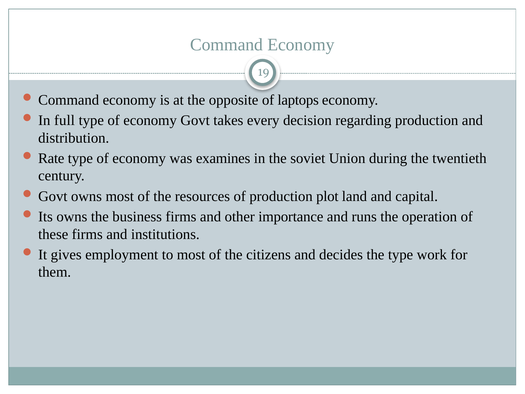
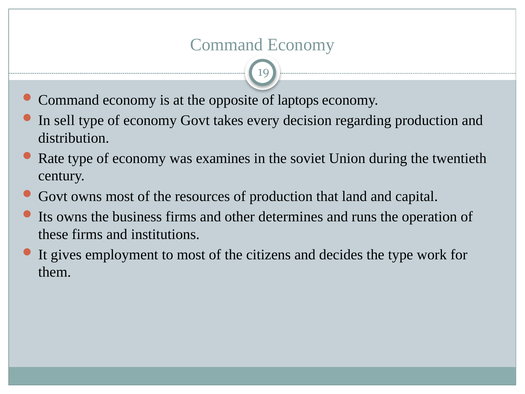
full: full -> sell (64, 120)
plot: plot -> that (327, 196)
importance: importance -> determines (291, 217)
